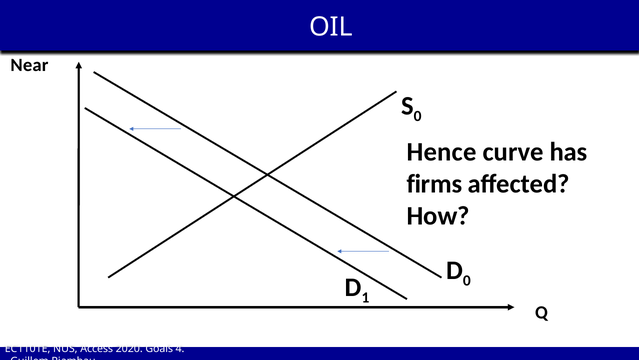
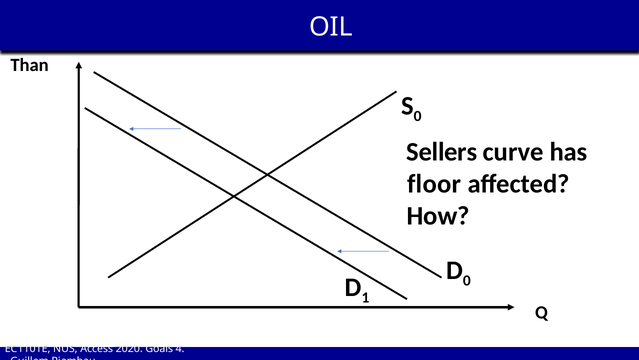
Near: Near -> Than (30, 65)
Hence: Hence -> Sellers (442, 152)
firms: firms -> floor (434, 184)
